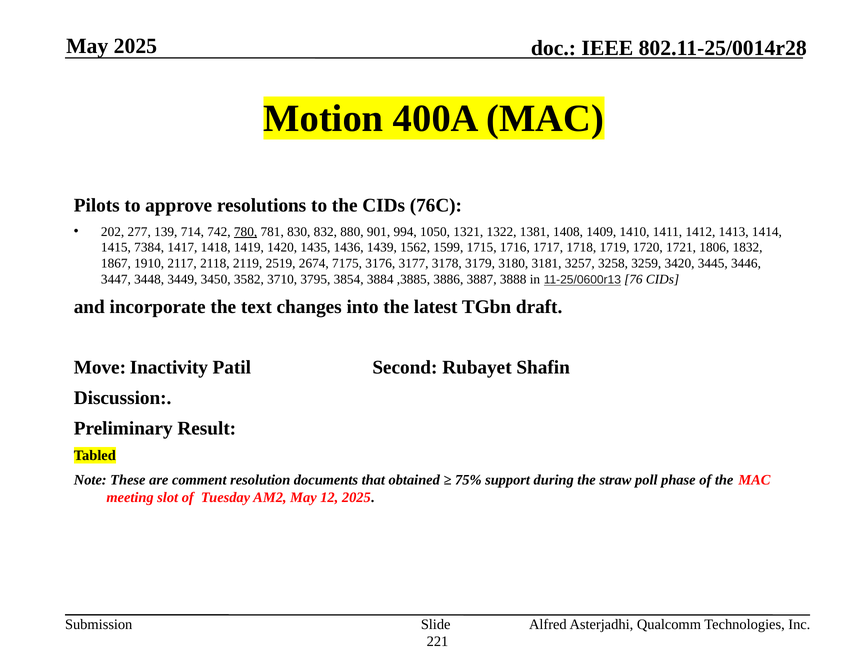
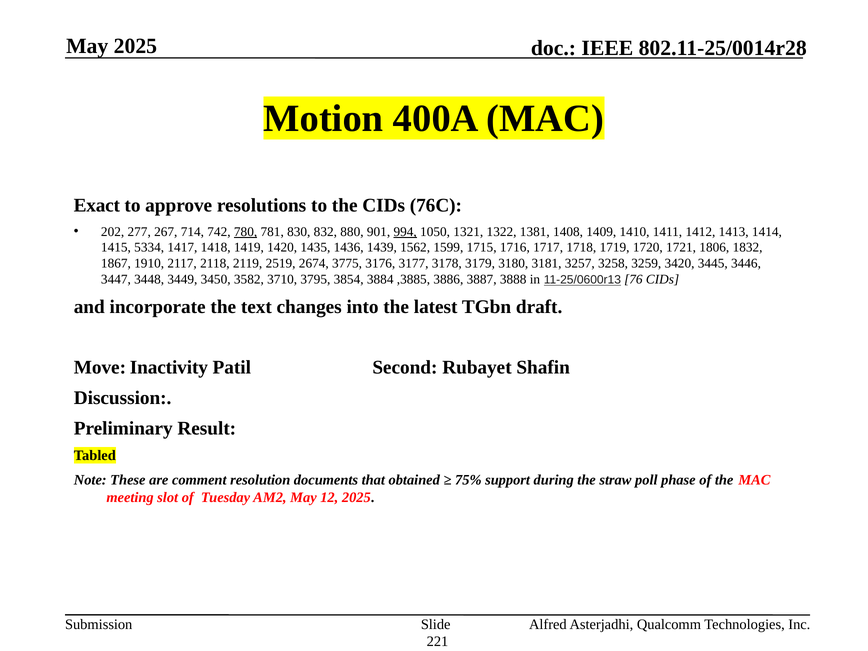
Pilots: Pilots -> Exact (97, 205)
139: 139 -> 267 (166, 232)
994 underline: none -> present (405, 232)
7384: 7384 -> 5334 (149, 248)
7175: 7175 -> 3775 (347, 264)
